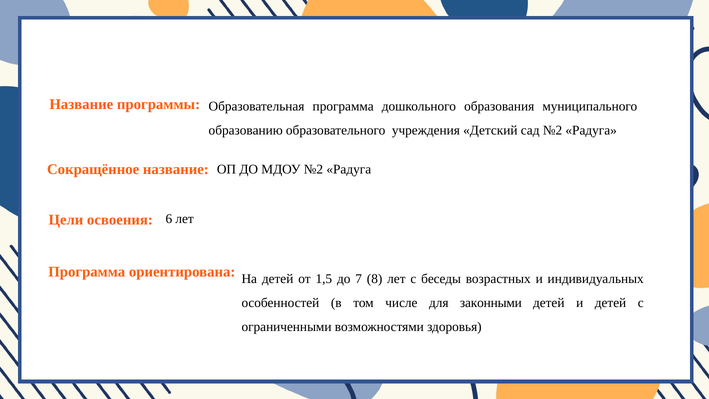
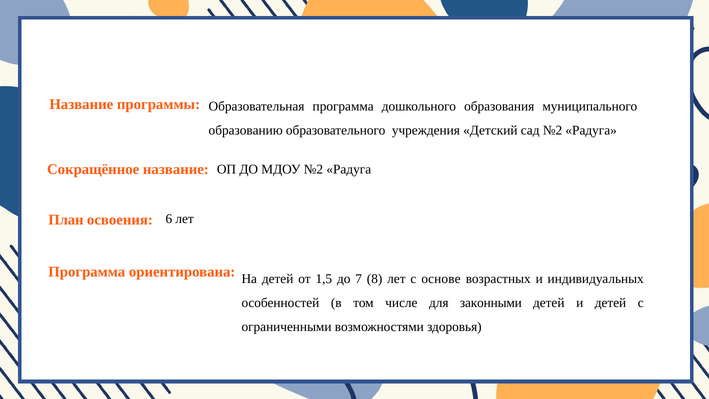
Цели: Цели -> План (66, 220)
беседы: беседы -> основе (441, 279)
